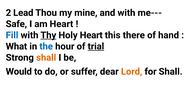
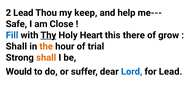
mine: mine -> keep (86, 13)
and with: with -> help (126, 13)
am Heart: Heart -> Close (61, 24)
hand: hand -> grow (169, 35)
What: What -> Shall (16, 46)
the colour: blue -> orange (46, 46)
trial underline: present -> none (96, 46)
Lord colour: orange -> blue (132, 72)
for Shall: Shall -> Lead (171, 72)
